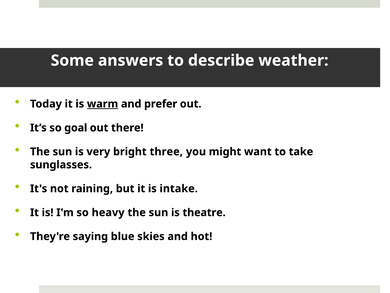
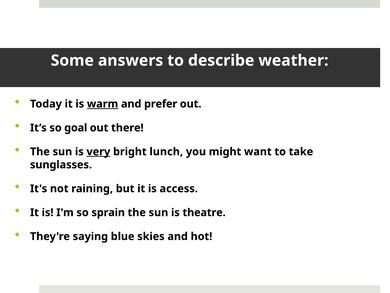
very underline: none -> present (98, 151)
three: three -> lunch (166, 151)
intake: intake -> access (179, 188)
heavy: heavy -> sprain (108, 212)
